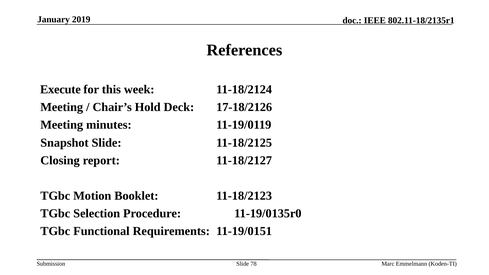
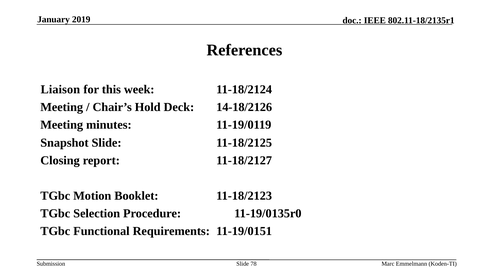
Execute: Execute -> Liaison (60, 89)
17-18/2126: 17-18/2126 -> 14-18/2126 (244, 107)
